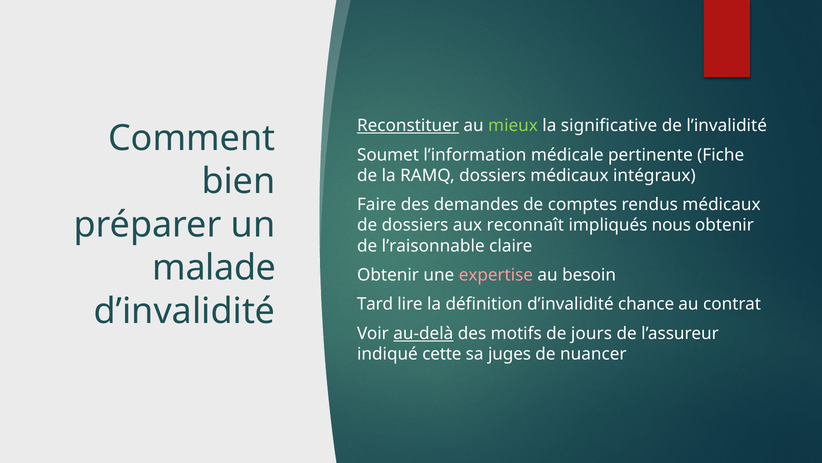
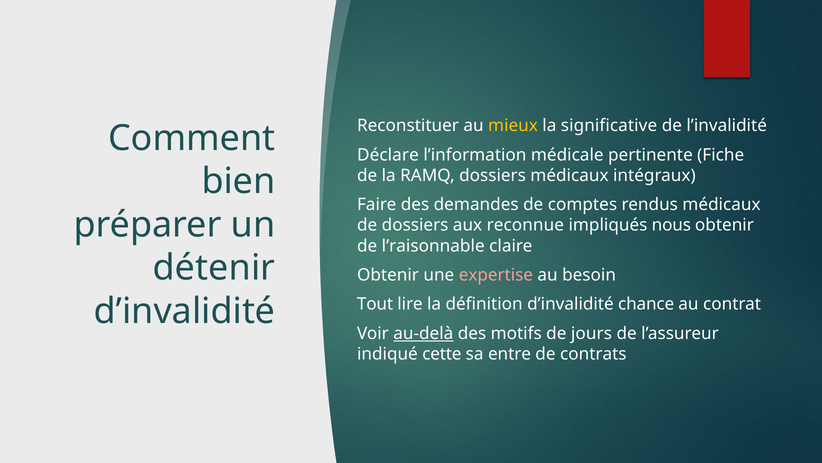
Reconstituer underline: present -> none (408, 126)
mieux colour: light green -> yellow (513, 126)
Soumet: Soumet -> Déclare (388, 155)
reconnaît: reconnaît -> reconnue (525, 225)
malade: malade -> détenir (214, 268)
Tard: Tard -> Tout (375, 304)
juges: juges -> entre (509, 354)
nuancer: nuancer -> contrats (593, 354)
